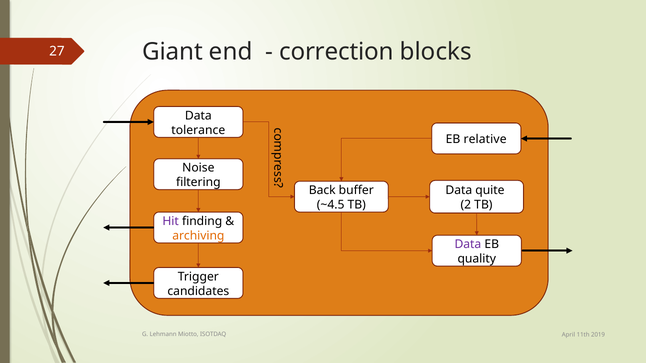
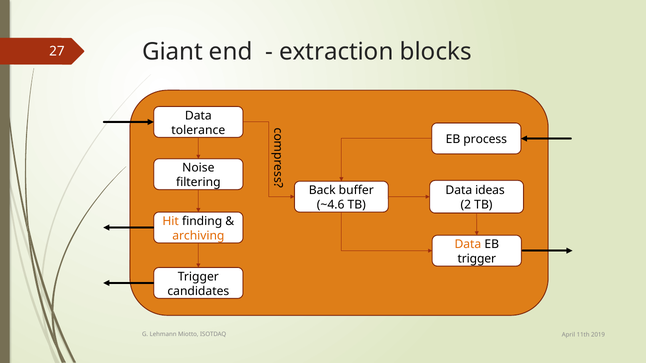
correction: correction -> extraction (336, 52)
relative: relative -> process (485, 139)
quite: quite -> ideas (490, 190)
~4.5: ~4.5 -> ~4.6 (331, 205)
Hit colour: purple -> orange (171, 221)
Data colour: purple -> orange (468, 244)
quality: quality -> trigger (477, 259)
